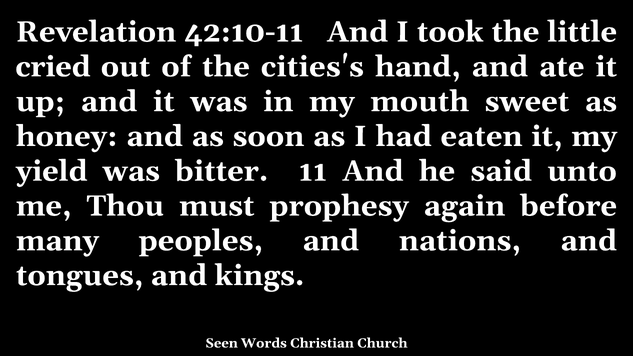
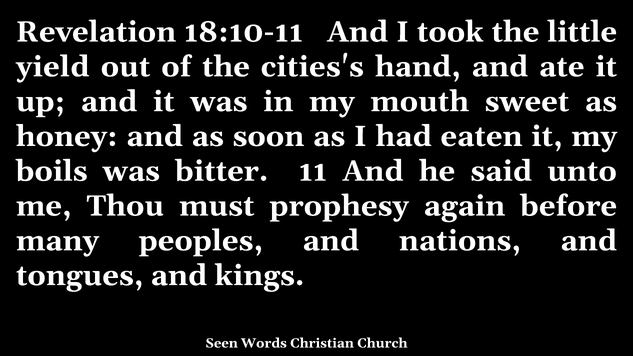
42:10-11: 42:10-11 -> 18:10-11 (244, 32)
cried: cried -> yield (53, 67)
yield: yield -> boils (52, 171)
